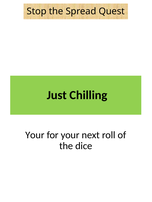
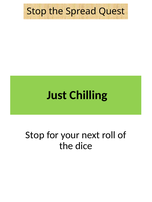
Your: Your -> Stop (35, 135)
